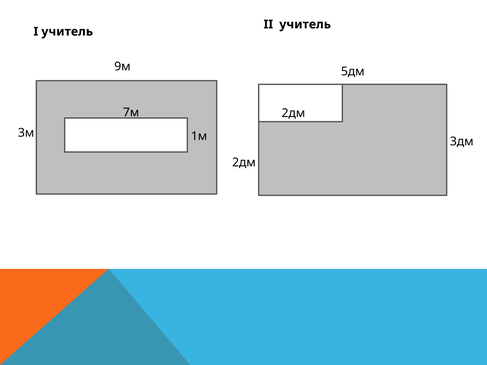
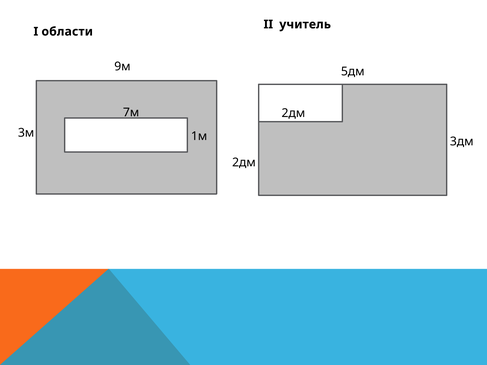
I учитель: учитель -> области (67, 32)
